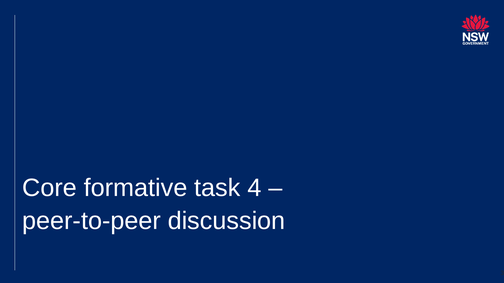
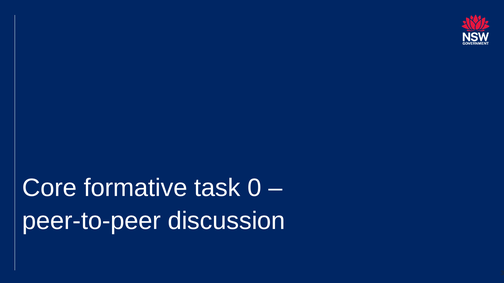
4: 4 -> 0 (254, 188)
